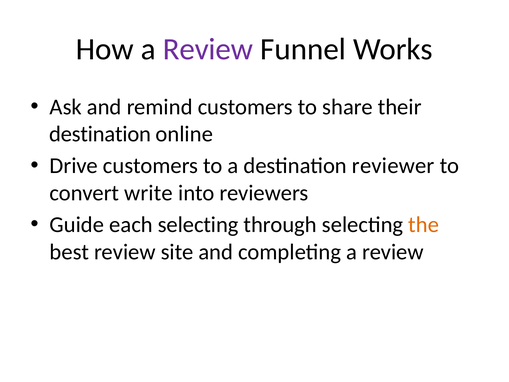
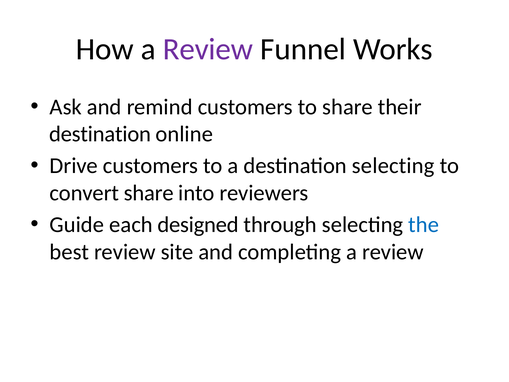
destination reviewer: reviewer -> selecting (393, 166)
convert write: write -> share (149, 193)
each selecting: selecting -> designed (198, 225)
the colour: orange -> blue (424, 225)
